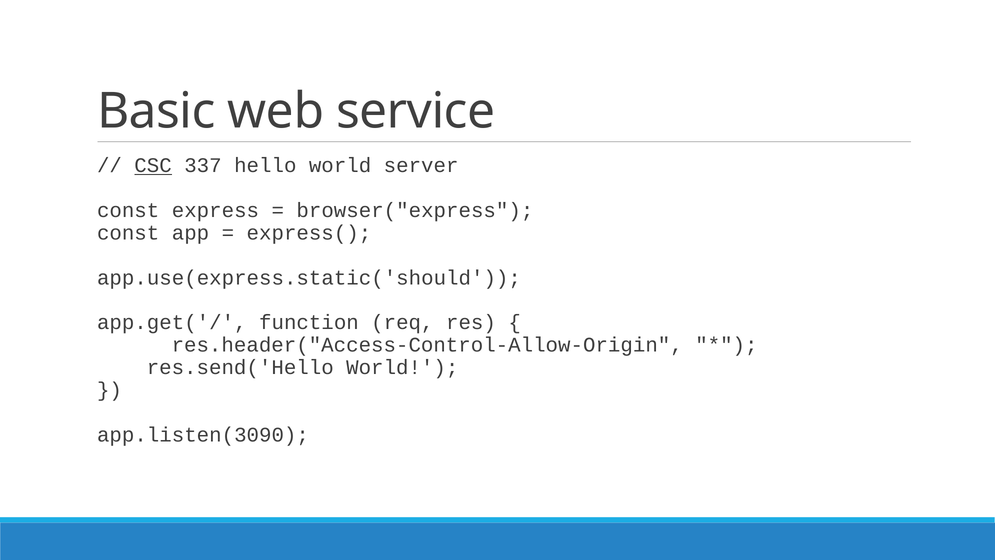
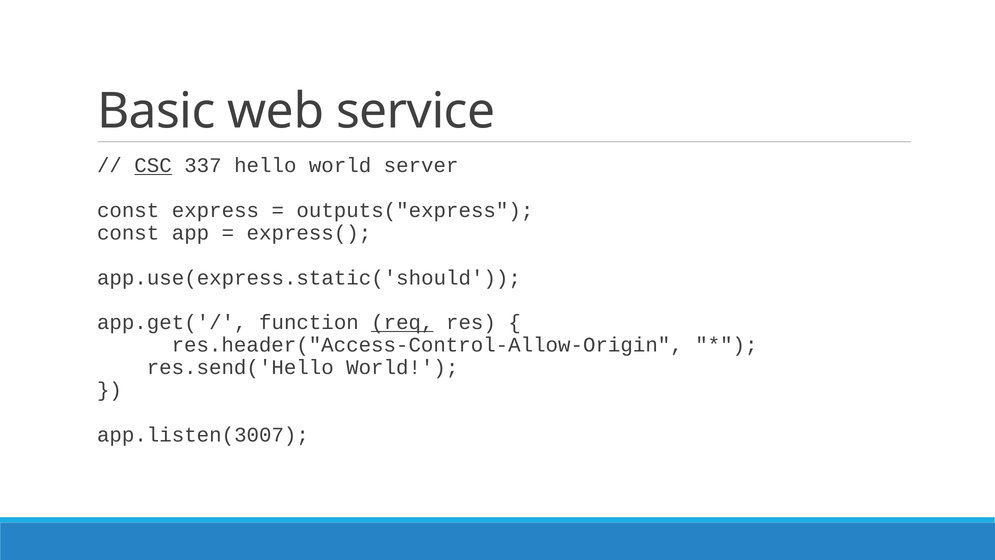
browser("express: browser("express -> outputs("express (415, 210)
req underline: none -> present (402, 322)
app.listen(3090: app.listen(3090 -> app.listen(3007 (203, 434)
